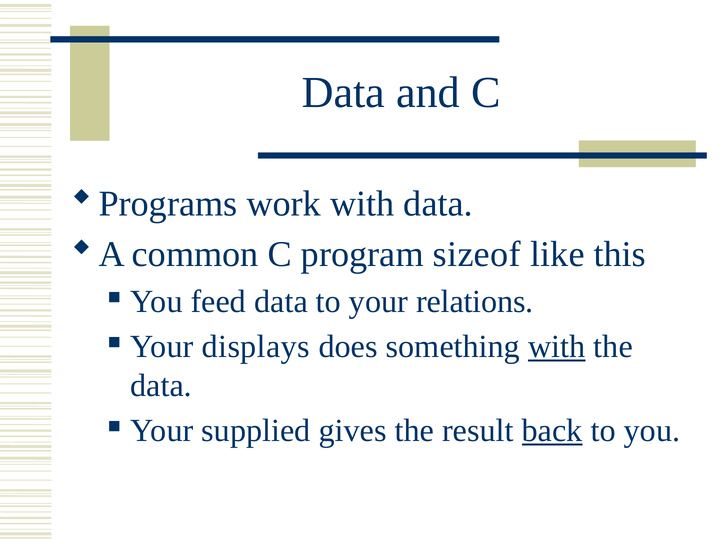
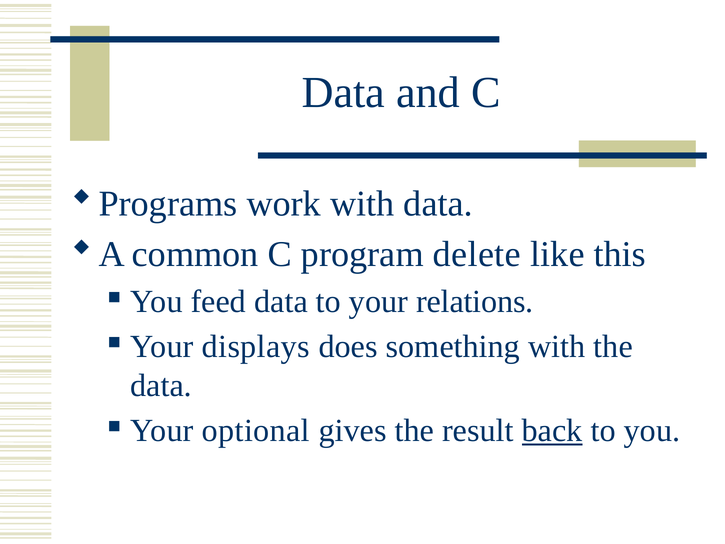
sizeof: sizeof -> delete (477, 254)
with underline: present -> none (557, 347)
supplied: supplied -> optional (256, 430)
